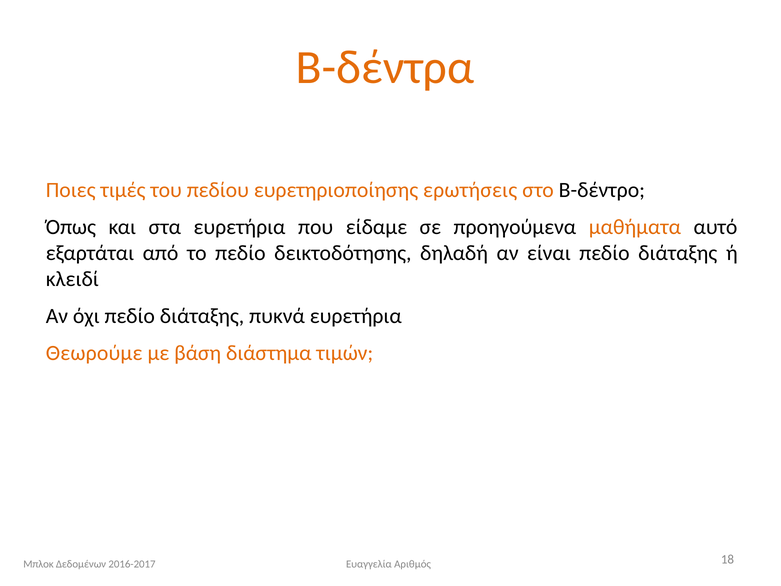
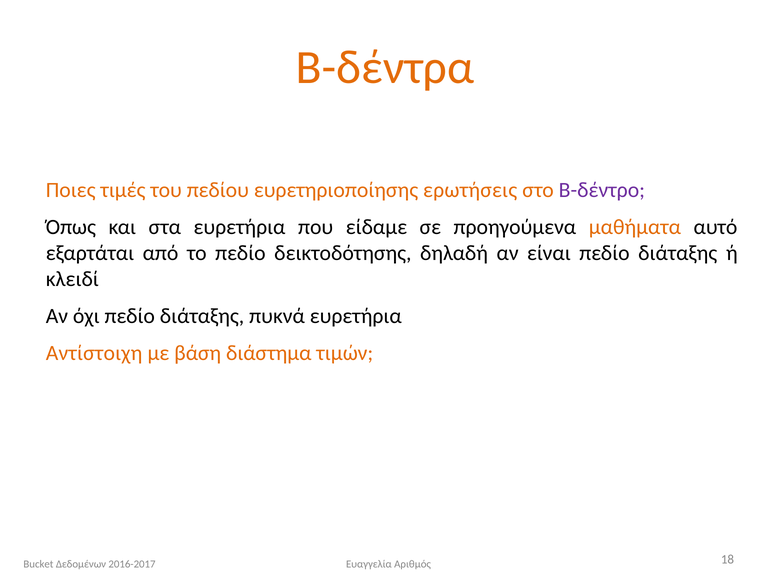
Β-δέντρο colour: black -> purple (602, 190)
Θεωρούμε: Θεωρούμε -> Αντίστοιχη (94, 353)
Μπλοκ: Μπλοκ -> Bucket (38, 564)
